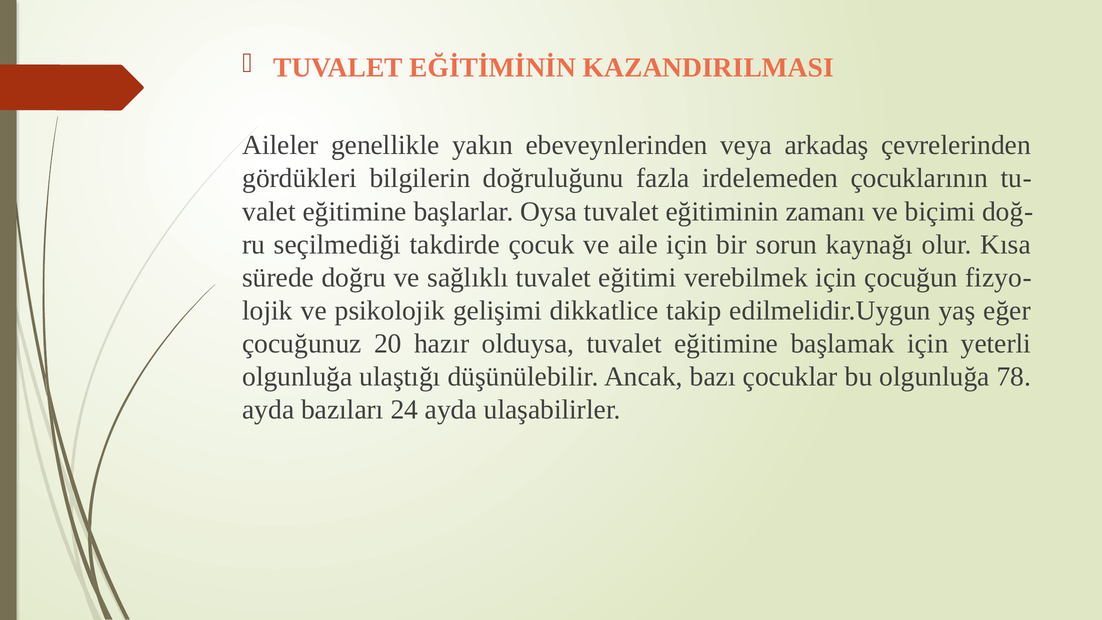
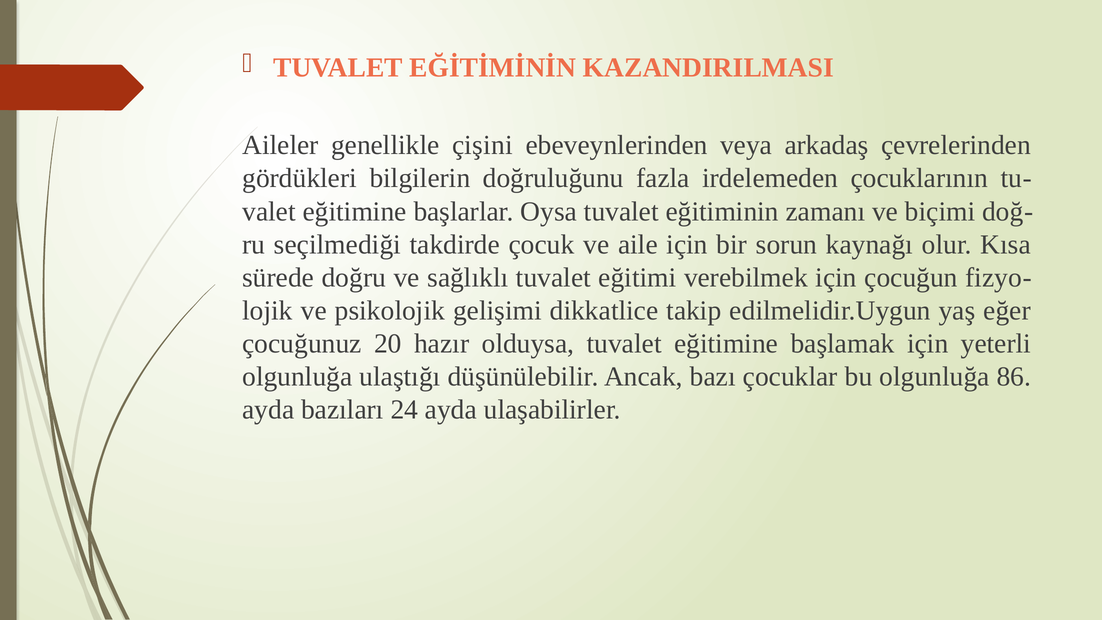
yakın: yakın -> çişini (482, 145)
78: 78 -> 86 (1014, 377)
